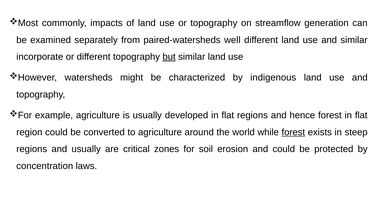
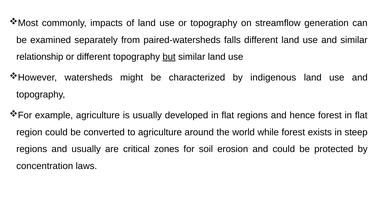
well: well -> falls (232, 40)
incorporate: incorporate -> relationship (40, 57)
forest underline: present -> none (293, 132)
